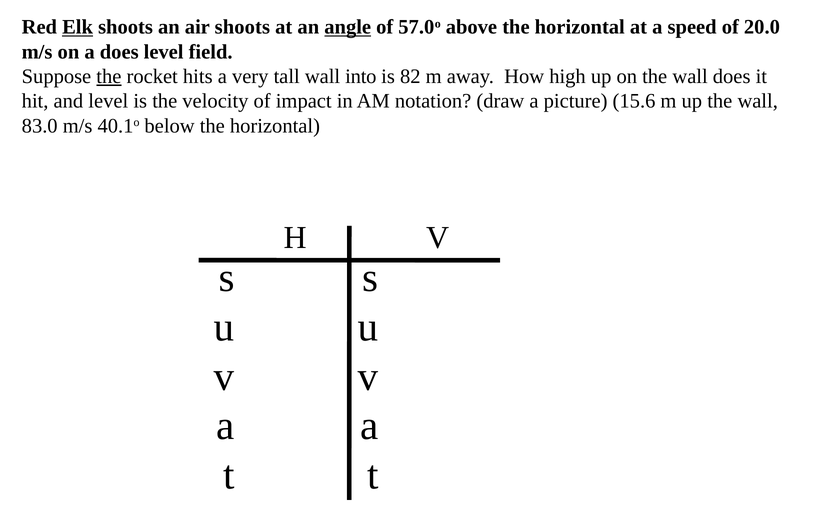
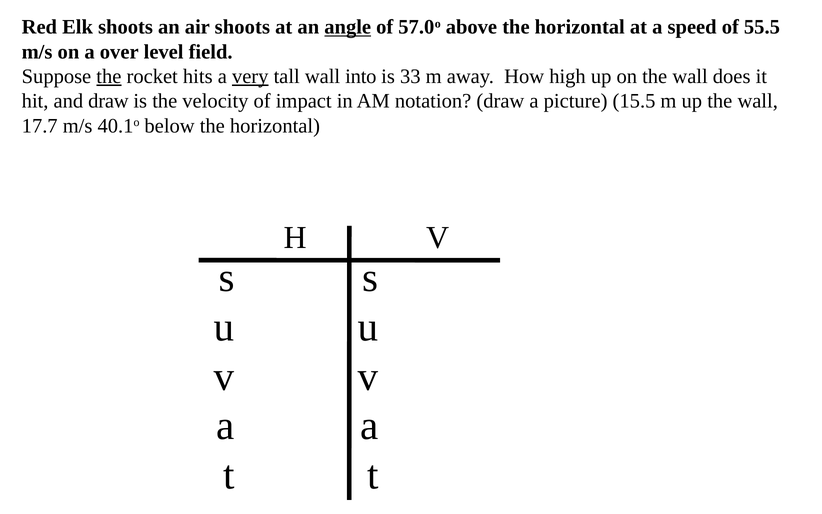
Elk underline: present -> none (78, 27)
20.0: 20.0 -> 55.5 (762, 27)
a does: does -> over (119, 52)
very underline: none -> present (250, 76)
82: 82 -> 33 (410, 76)
and level: level -> draw (108, 101)
15.6: 15.6 -> 15.5 (634, 101)
83.0: 83.0 -> 17.7 (40, 126)
